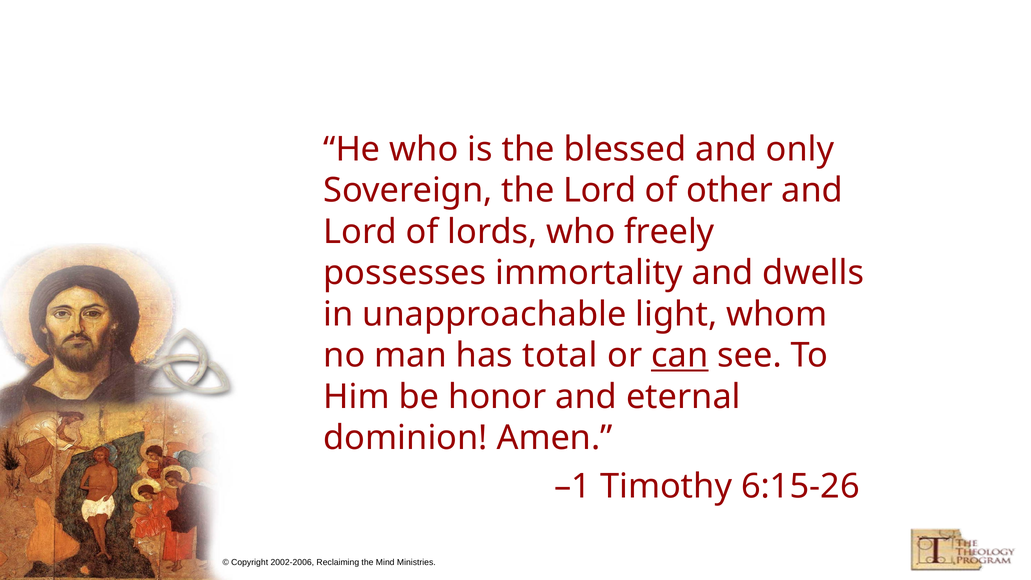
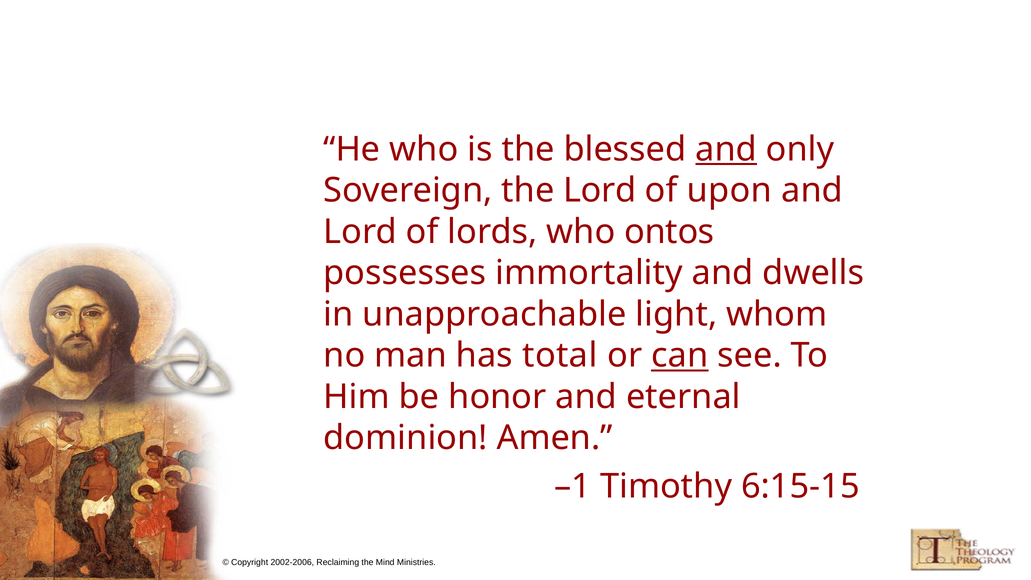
and underline: none -> present (726, 149)
other: other -> upon (729, 190)
freely: freely -> ontos (669, 232)
6:15-26: 6:15-26 -> 6:15-15 (800, 486)
